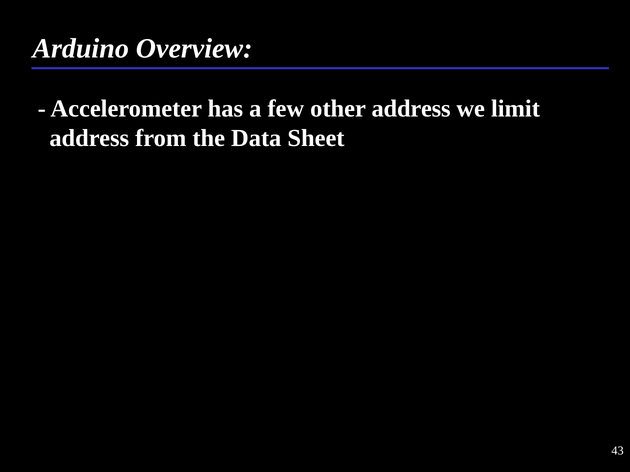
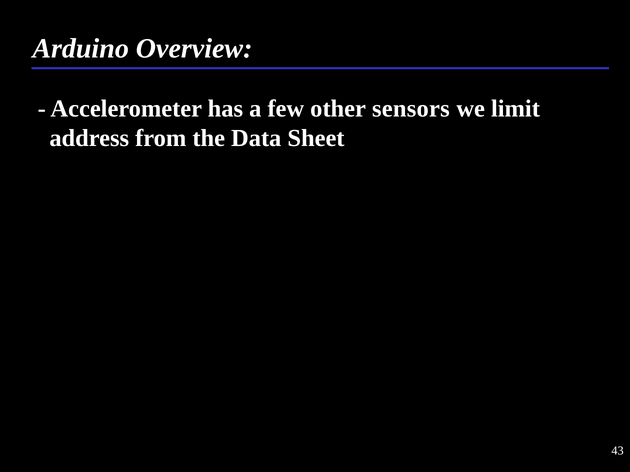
other address: address -> sensors (411, 109)
